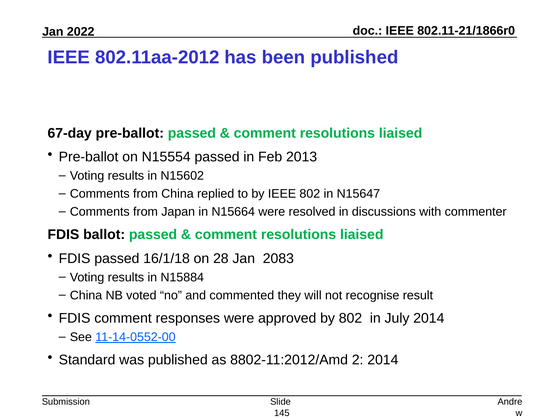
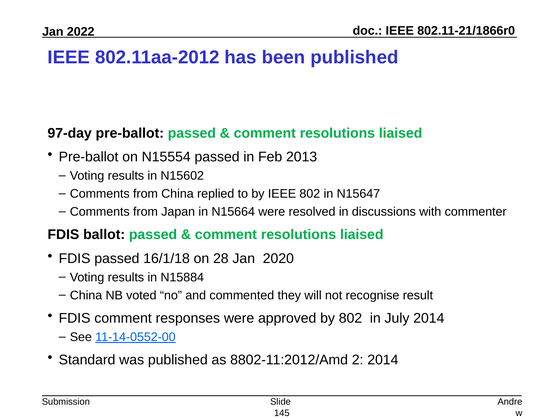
67-day: 67-day -> 97-day (70, 133)
2083: 2083 -> 2020 (278, 259)
